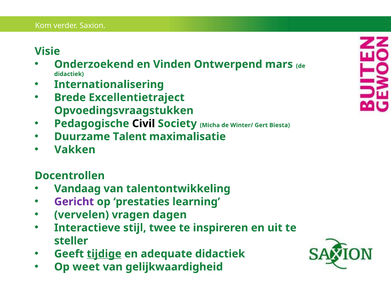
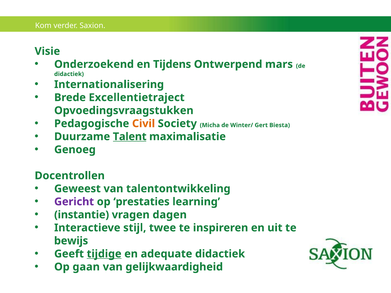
Vinden: Vinden -> Tijdens (172, 64)
Civil colour: black -> orange (144, 124)
Talent underline: none -> present (130, 137)
Vakken: Vakken -> Genoeg (75, 150)
Vandaag: Vandaag -> Geweest (77, 189)
vervelen: vervelen -> instantie (82, 215)
steller: steller -> bewijs (71, 241)
weet: weet -> gaan (86, 267)
